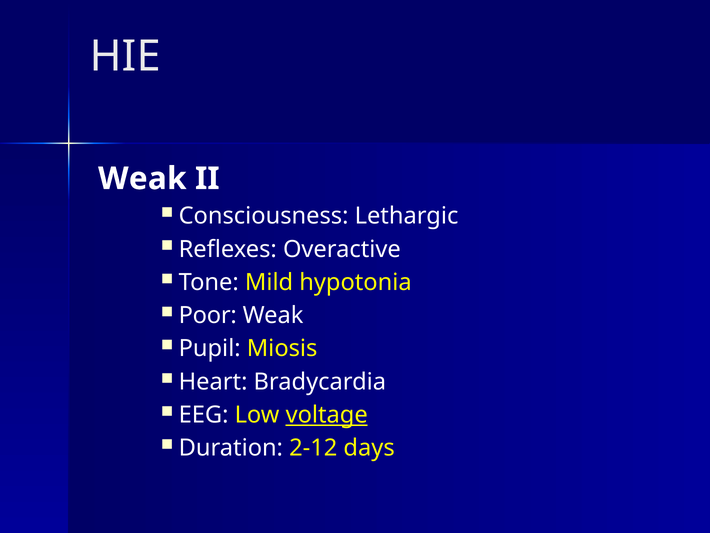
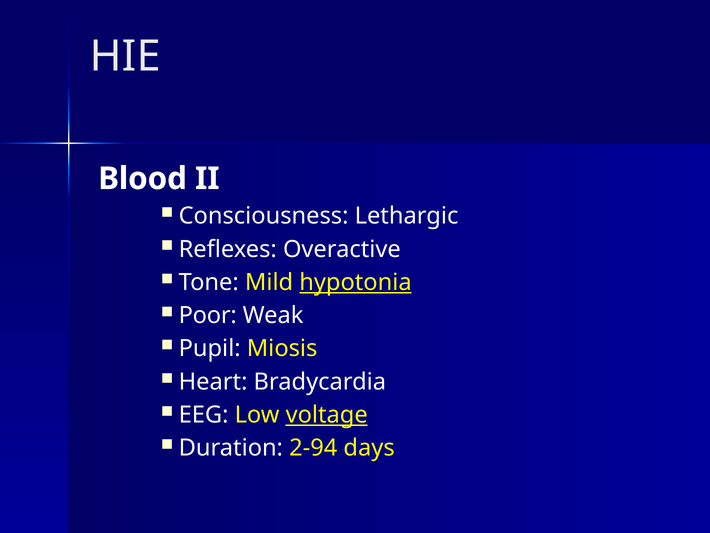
Weak: Weak -> Blood (143, 179)
hypotonia underline: none -> present (355, 282)
2-12: 2-12 -> 2-94 (313, 448)
